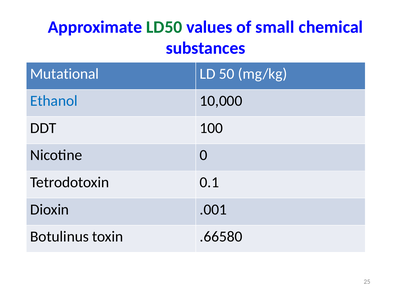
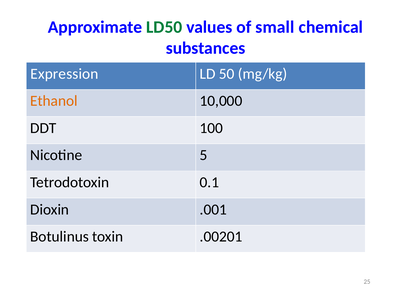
Mutational: Mutational -> Expression (64, 74)
Ethanol colour: blue -> orange (54, 101)
0: 0 -> 5 (204, 155)
.66580: .66580 -> .00201 (221, 237)
